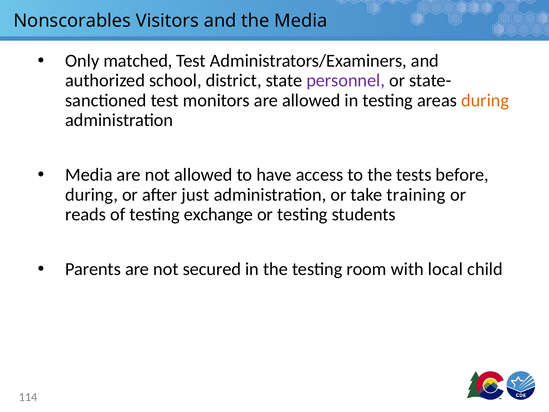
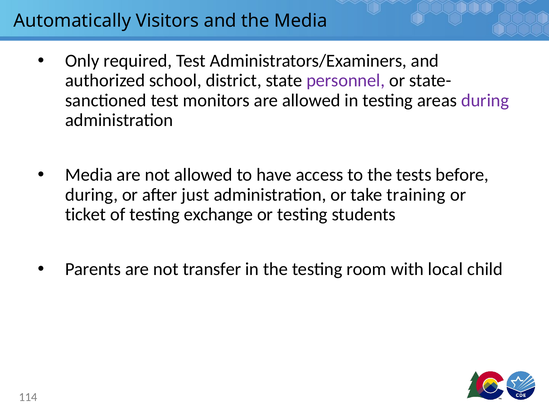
Nonscorables: Nonscorables -> Automatically (72, 21)
matched: matched -> required (138, 61)
during colour: orange -> purple (485, 100)
reads: reads -> ticket (86, 214)
secured: secured -> transfer (212, 269)
